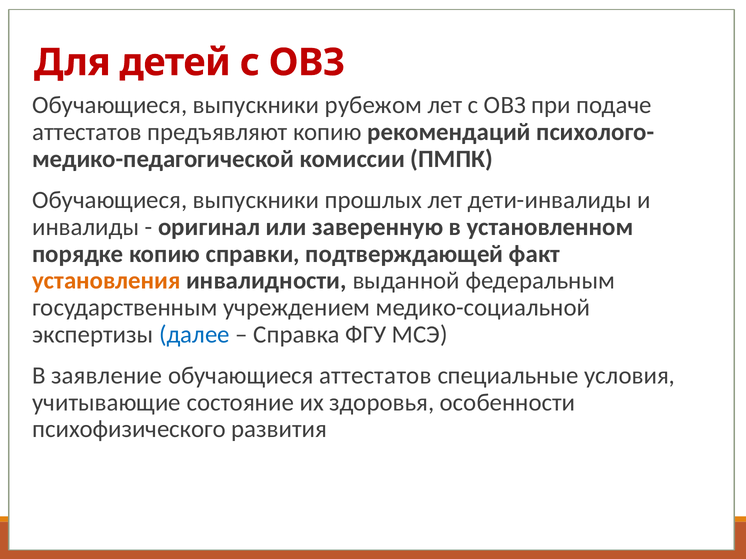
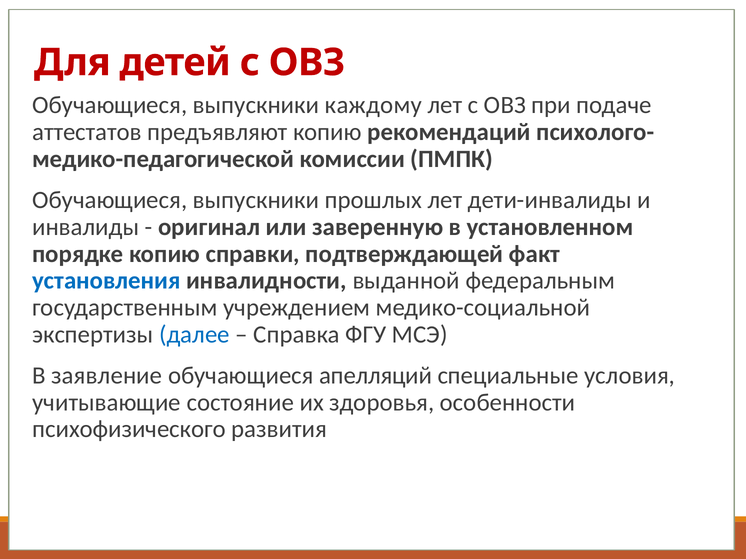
рубежом: рубежом -> каждому (373, 105)
установления colour: orange -> blue (106, 281)
обучающиеся аттестатов: аттестатов -> апелляций (376, 376)
